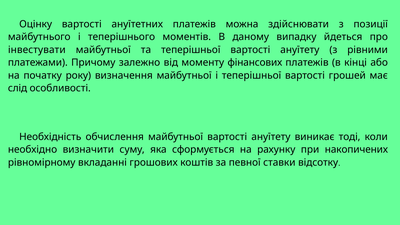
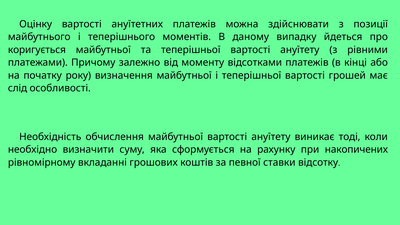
інвестувати: інвестувати -> коригується (37, 50)
фінансових: фінансових -> відсотками (255, 63)
